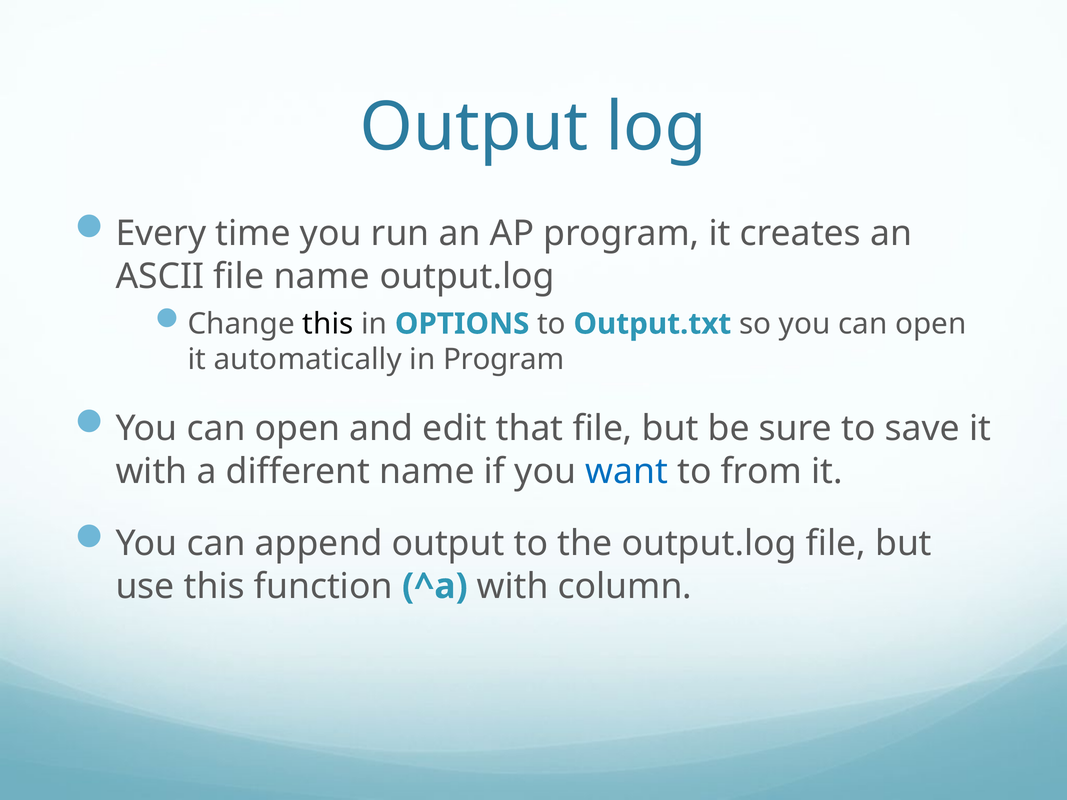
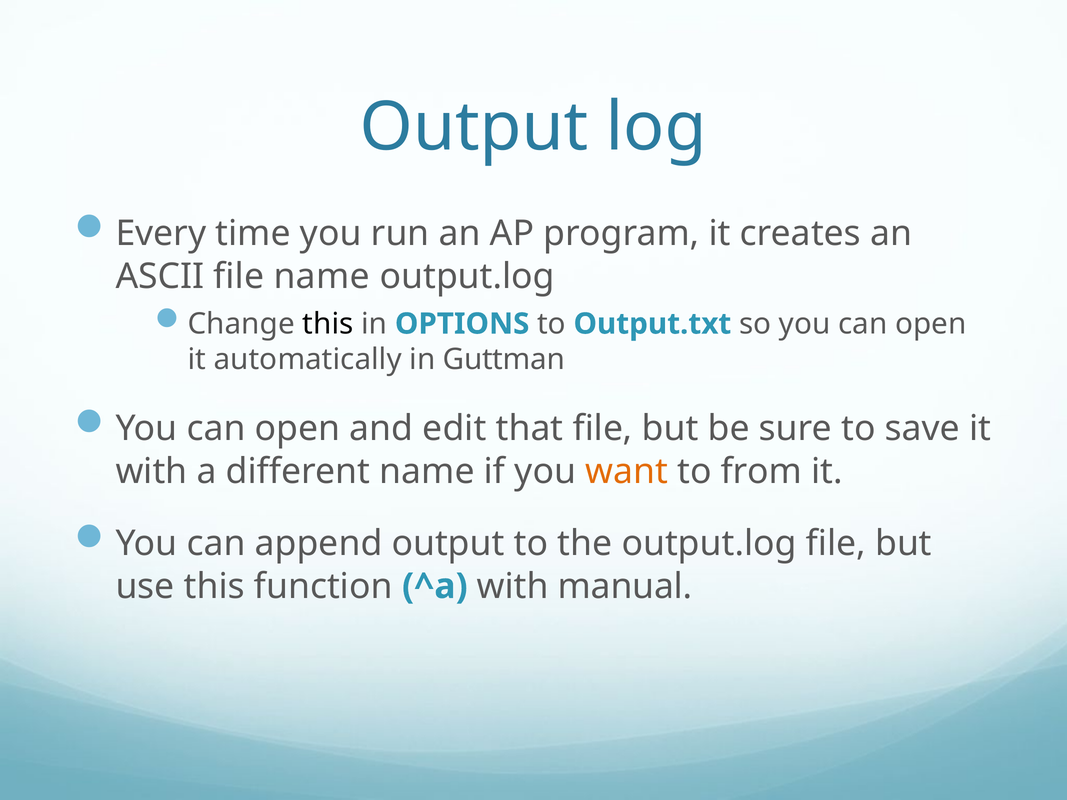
in Program: Program -> Guttman (504, 360)
want colour: blue -> orange (627, 471)
column: column -> manual (625, 586)
